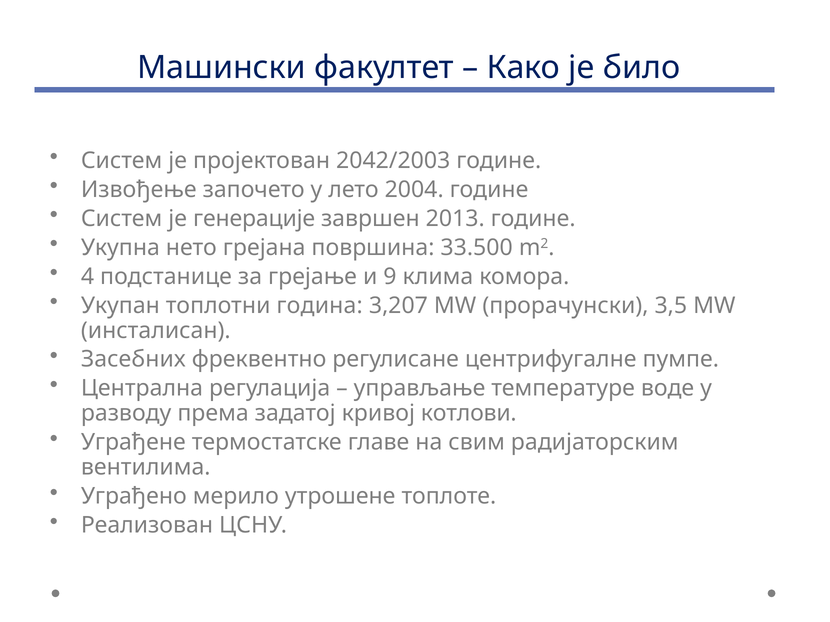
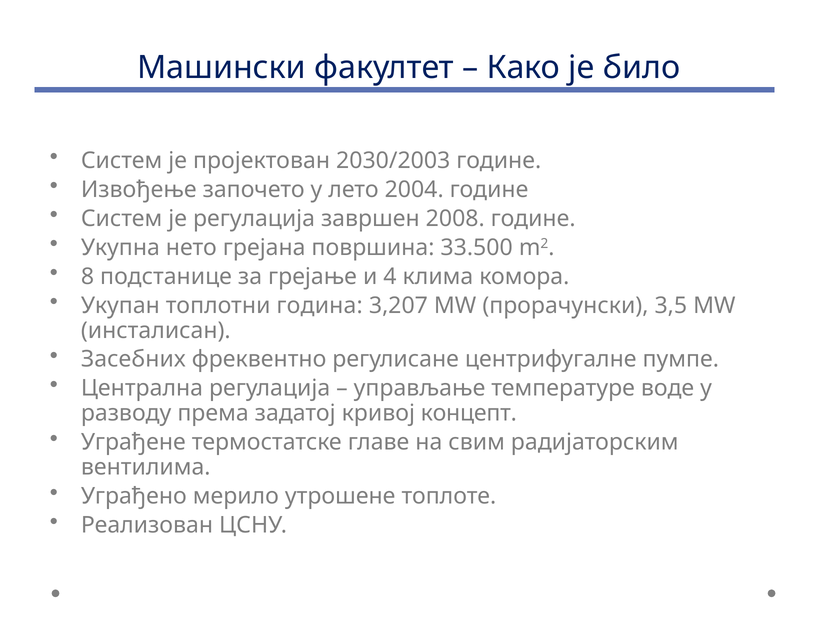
2042/2003: 2042/2003 -> 2030/2003 (393, 161)
је генерације: генерације -> регулација (254, 219)
2013: 2013 -> 2008 (455, 219)
4: 4 -> 8 (88, 277)
9: 9 -> 4 (390, 277)
котлови: котлови -> концепт (469, 414)
